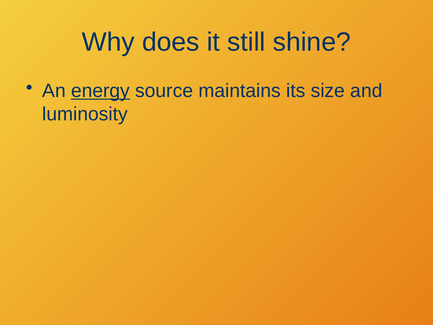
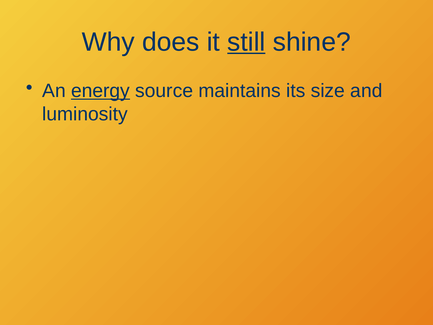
still underline: none -> present (246, 42)
